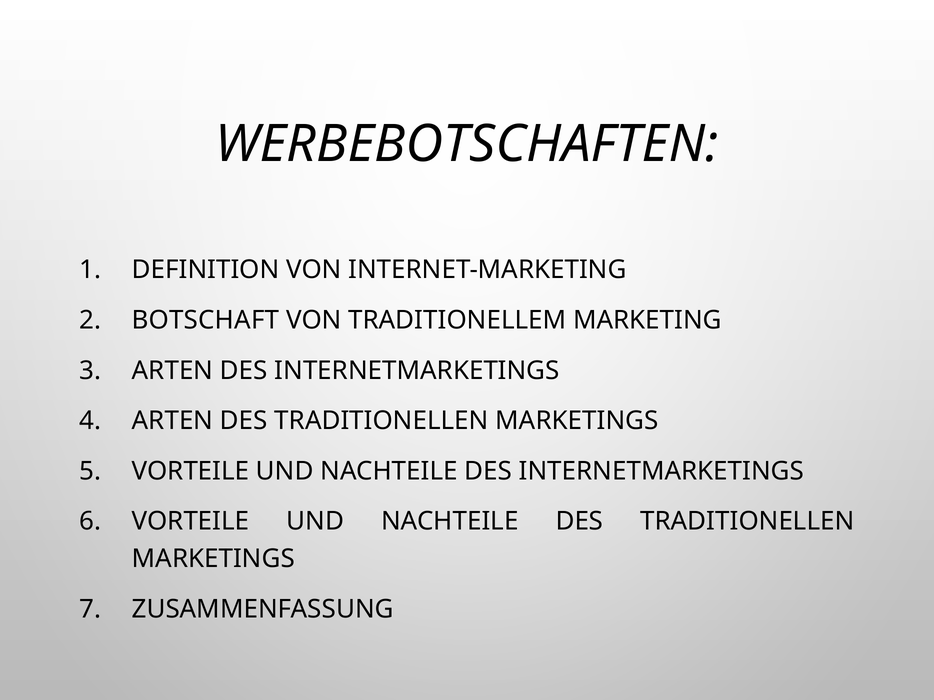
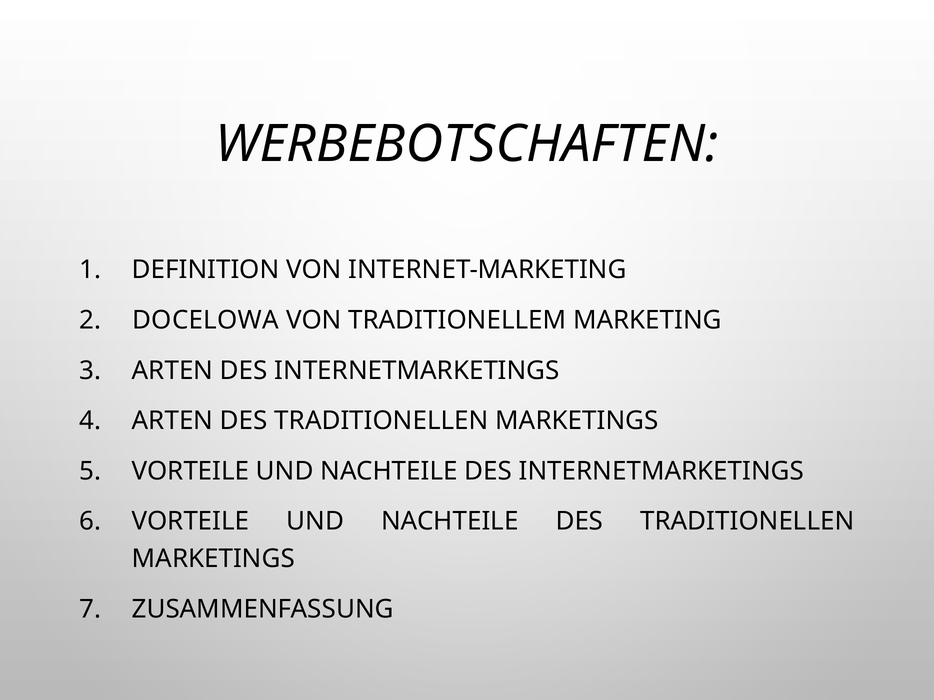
BOTSCHAFT: BOTSCHAFT -> DOCELOWA (206, 320)
